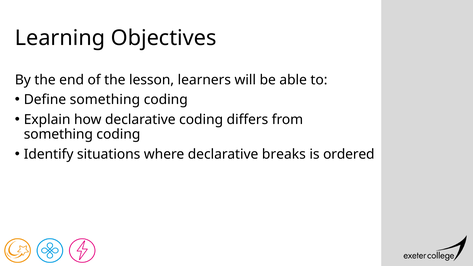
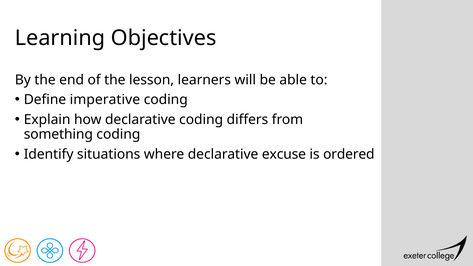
Define something: something -> imperative (105, 100)
breaks: breaks -> excuse (284, 154)
